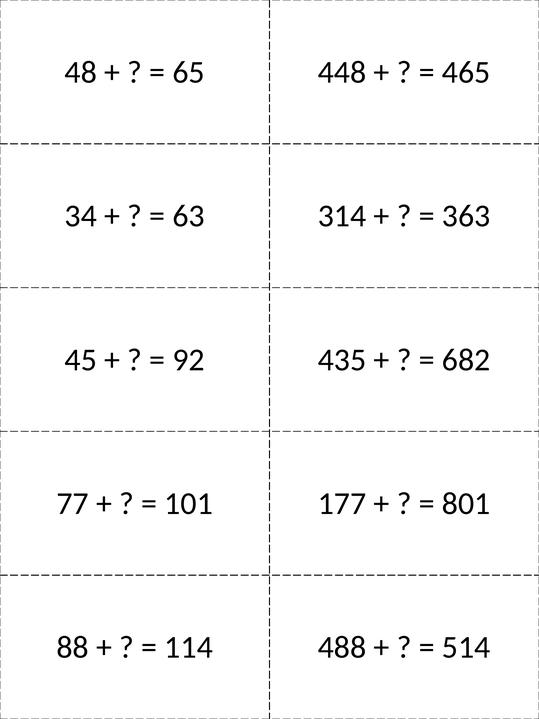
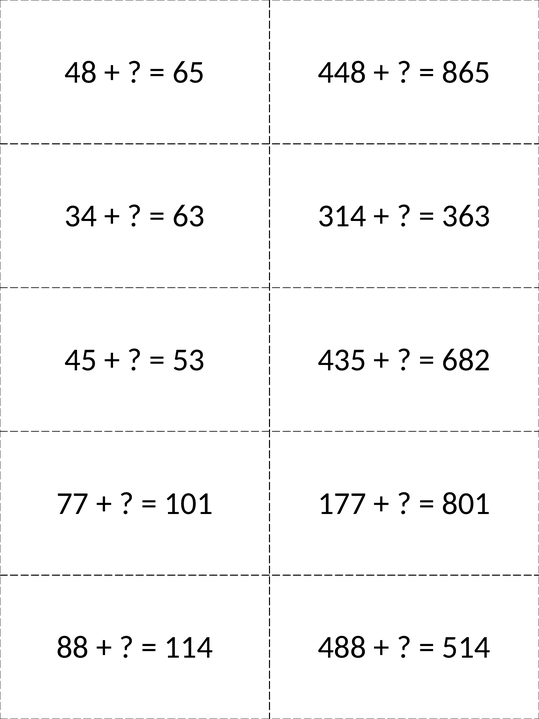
465: 465 -> 865 (466, 72)
92: 92 -> 53 (189, 360)
